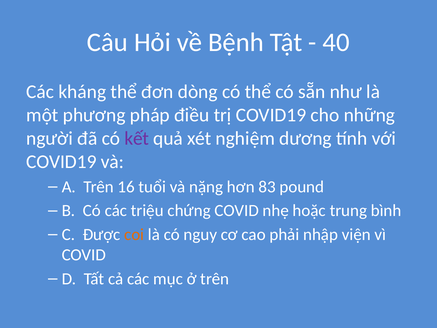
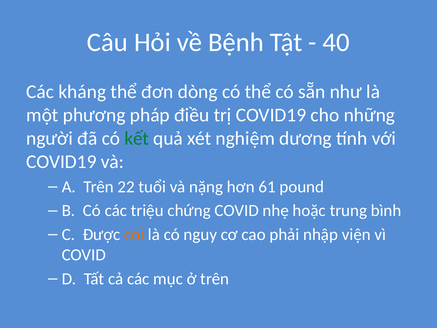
kết colour: purple -> green (137, 138)
16: 16 -> 22 (126, 187)
83: 83 -> 61 (267, 187)
